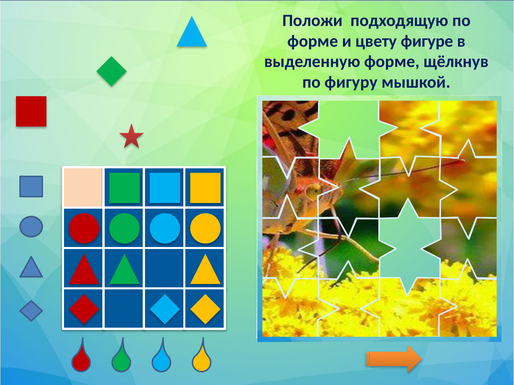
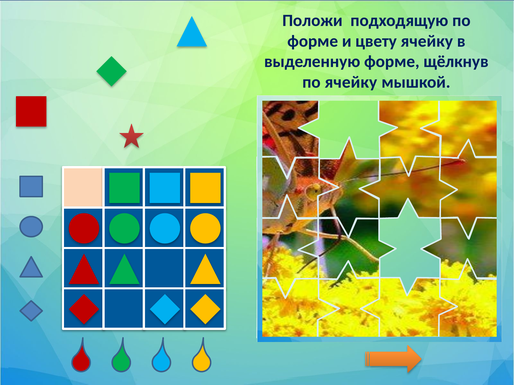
цвету фигуре: фигуре -> ячейку (427, 41)
по фигуру: фигуру -> ячейку (351, 82)
